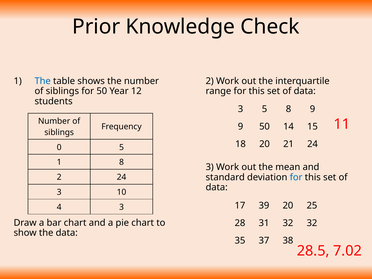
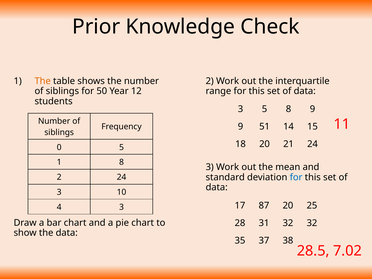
The colour: blue -> orange (43, 81)
9 50: 50 -> 51 (265, 127)
39: 39 -> 87 (264, 206)
